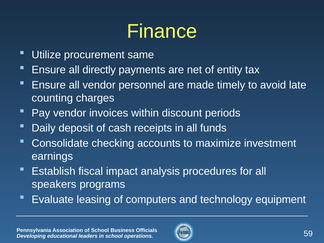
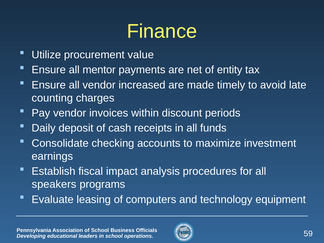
same: same -> value (141, 55)
directly: directly -> mentor (99, 70)
personnel: personnel -> increased (142, 85)
